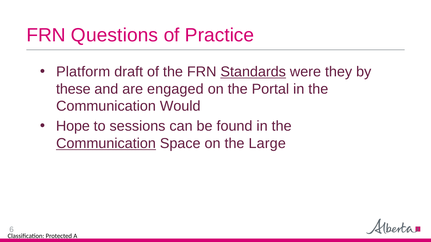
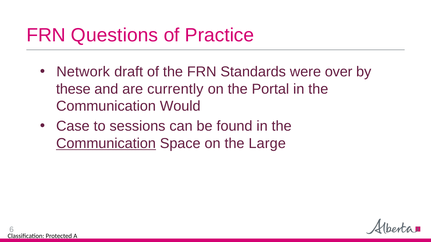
Platform: Platform -> Network (83, 72)
Standards underline: present -> none (253, 72)
they: they -> over (339, 72)
engaged: engaged -> currently (175, 89)
Hope: Hope -> Case (73, 126)
